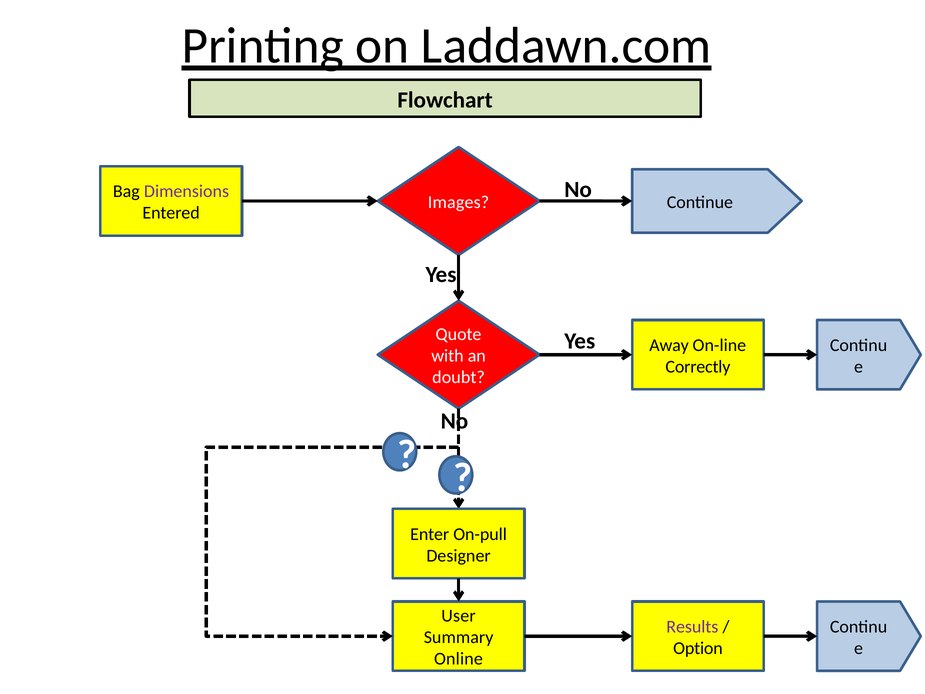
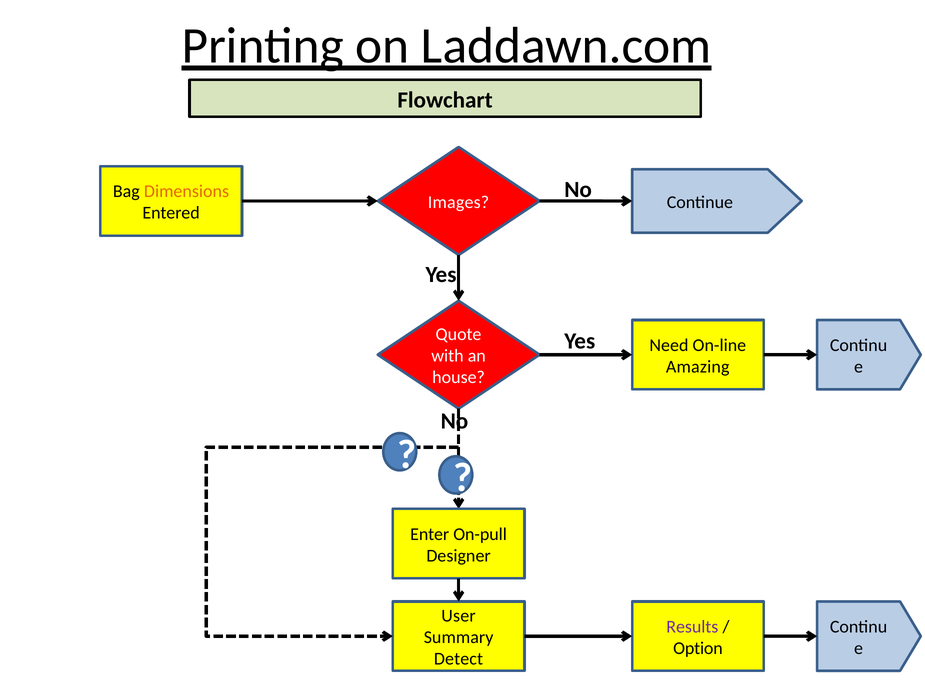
Dimensions colour: purple -> orange (186, 191)
Away: Away -> Need (669, 345)
Correctly: Correctly -> Amazing (698, 367)
doubt: doubt -> house (459, 377)
Online: Online -> Detect (458, 659)
